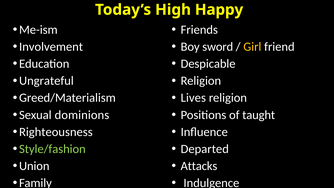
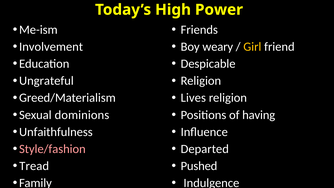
Happy: Happy -> Power (219, 10)
sword: sword -> weary (218, 47)
taught: taught -> having (259, 115)
Righteousness: Righteousness -> Unfaithfulness (56, 132)
Style/fashion colour: light green -> pink (52, 149)
Union: Union -> Tread (34, 166)
Attacks: Attacks -> Pushed (199, 166)
